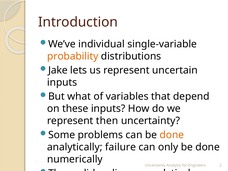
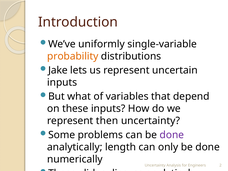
individual: individual -> uniformly (101, 44)
done colour: orange -> purple (172, 135)
failure: failure -> length (121, 147)
